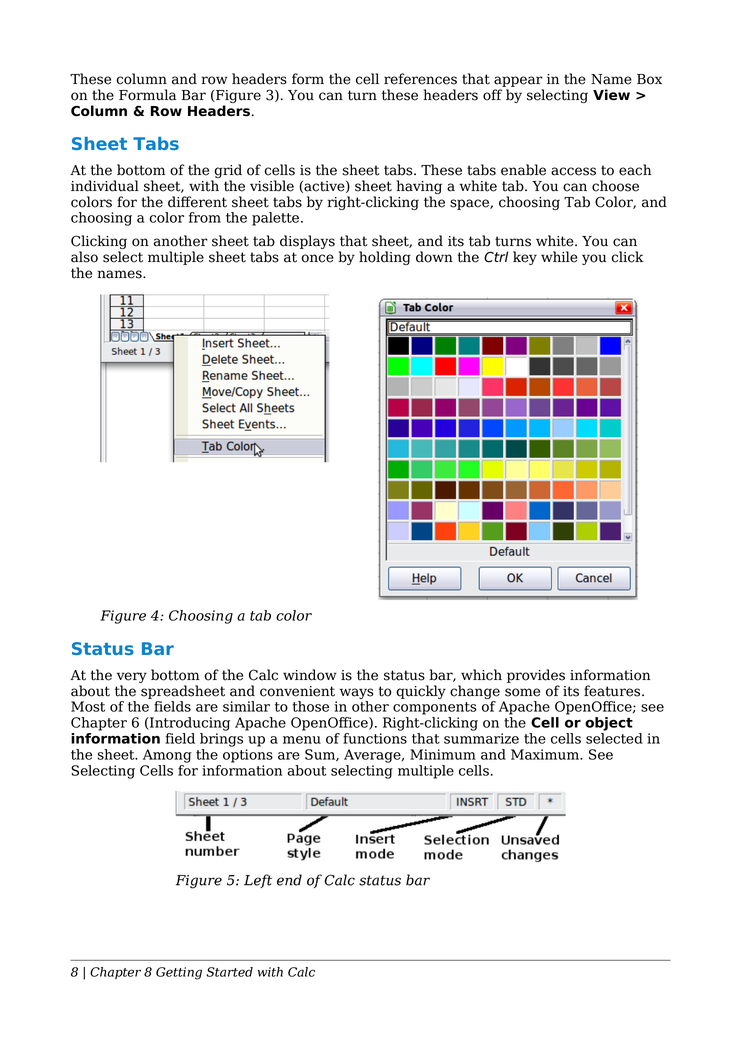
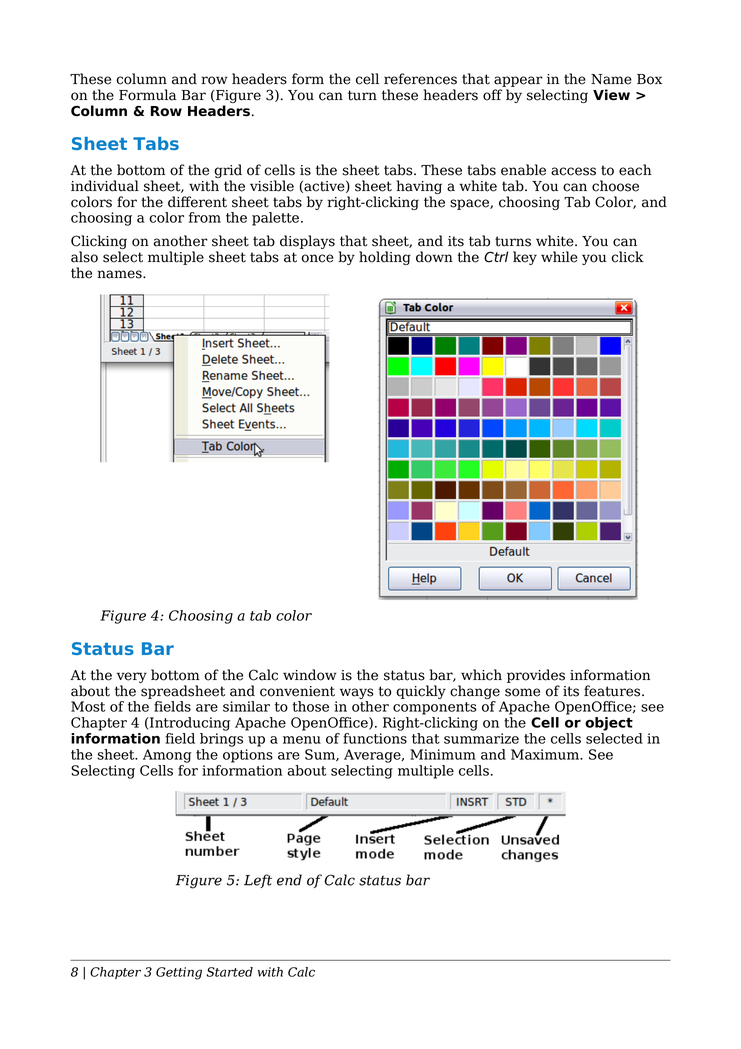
Chapter 6: 6 -> 4 (135, 723)
Chapter 8: 8 -> 3 (148, 972)
